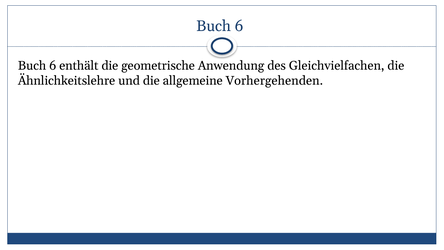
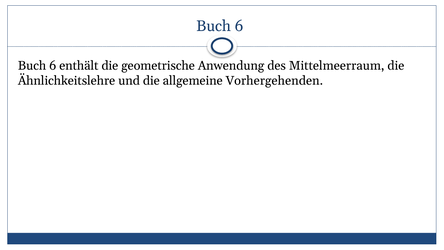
Gleichvielfachen: Gleichvielfachen -> Mittelmeerraum (337, 66)
